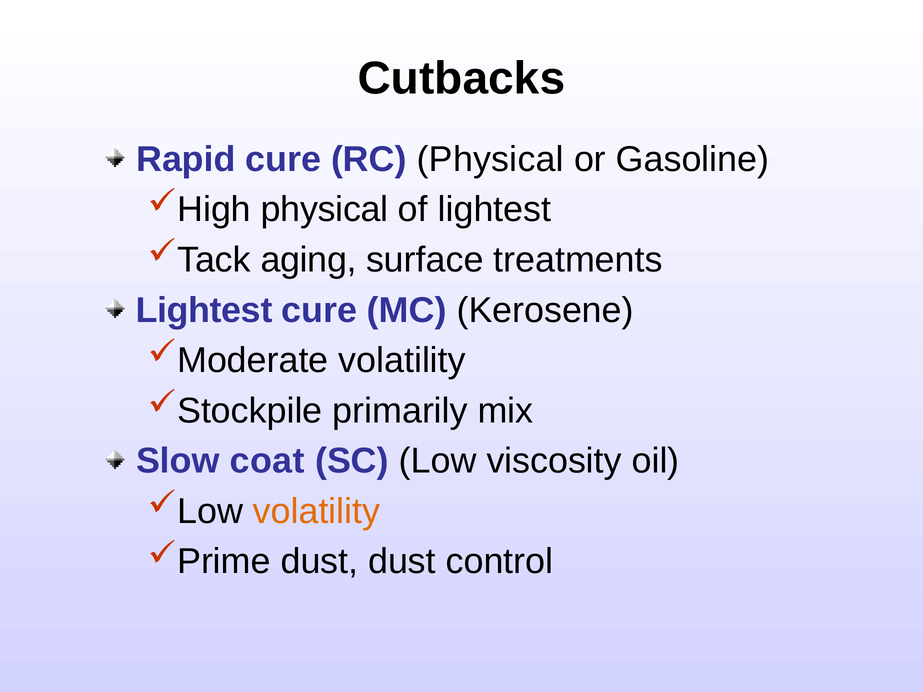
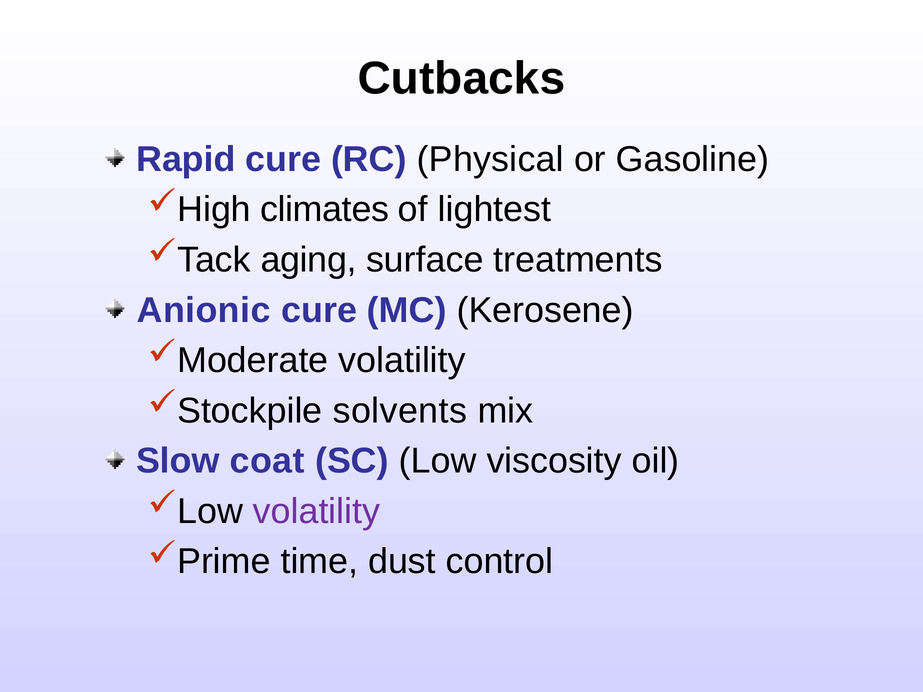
physical: physical -> climates (325, 210)
Lightest: Lightest -> Anionic (204, 310)
primarily: primarily -> solvents (400, 411)
volatility colour: orange -> purple (317, 511)
dust: dust -> time (319, 562)
